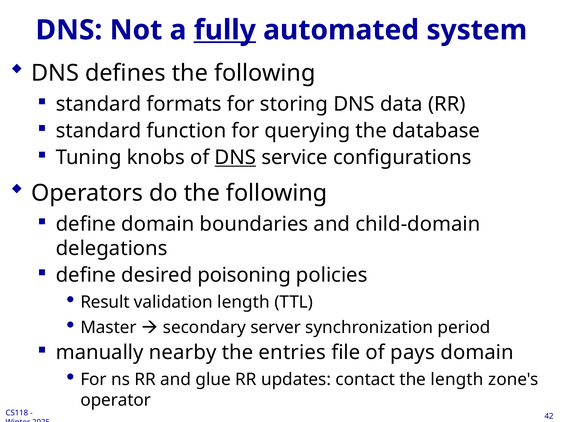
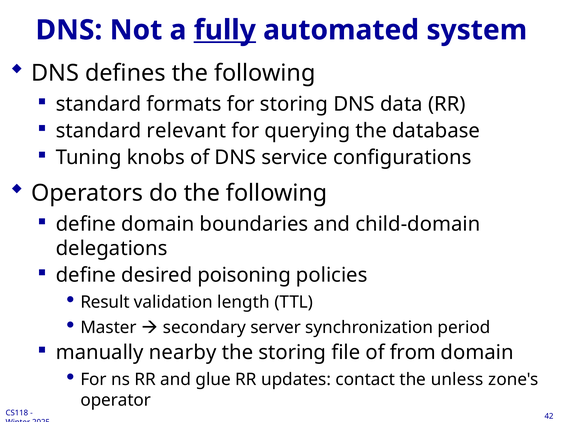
function: function -> relevant (186, 131)
DNS underline: present -> none (235, 158)
the entries: entries -> storing (292, 353)
pays: pays -> from (413, 353)
the length: length -> unless (457, 380)
